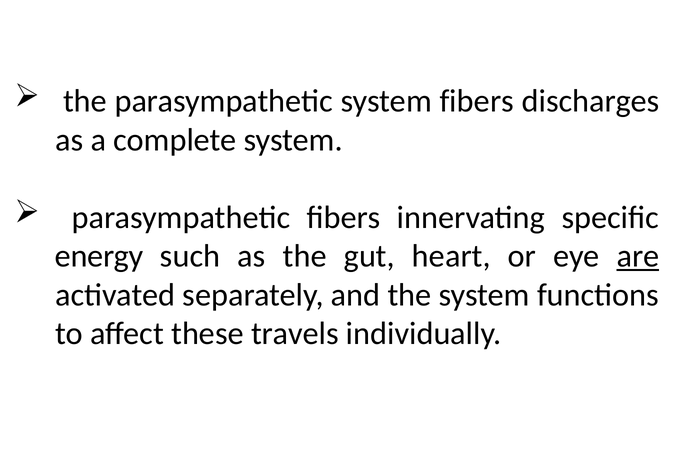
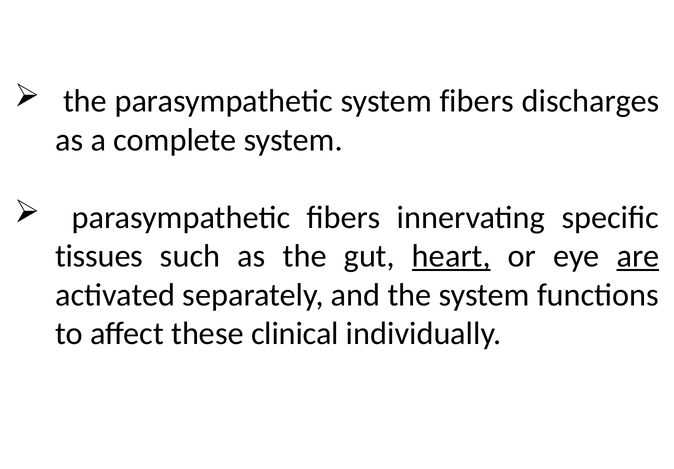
energy: energy -> tissues (99, 256)
heart underline: none -> present (451, 256)
travels: travels -> clinical (295, 334)
